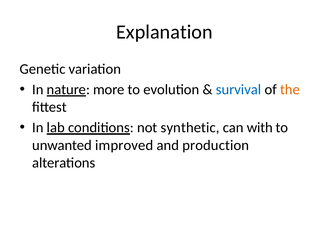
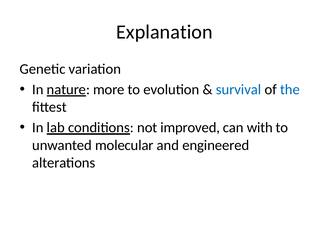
the colour: orange -> blue (290, 89)
synthetic: synthetic -> improved (190, 128)
improved: improved -> molecular (124, 145)
production: production -> engineered (216, 145)
